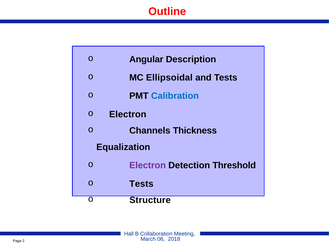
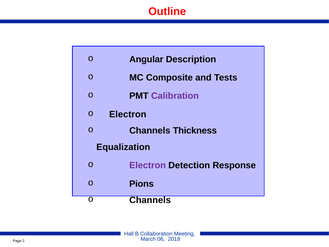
Ellipsoidal: Ellipsoidal -> Composite (169, 78)
Calibration colour: blue -> purple (175, 96)
Threshold: Threshold -> Response (234, 165)
Tests: Tests -> Pions (141, 184)
Structure: Structure -> Channels (150, 200)
